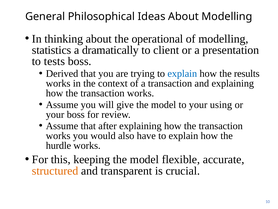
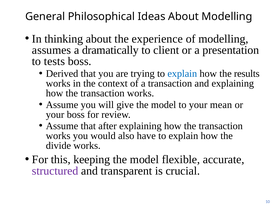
operational: operational -> experience (157, 39)
statistics: statistics -> assumes (52, 50)
using: using -> mean (221, 104)
hurdle: hurdle -> divide (58, 145)
structured colour: orange -> purple (55, 170)
